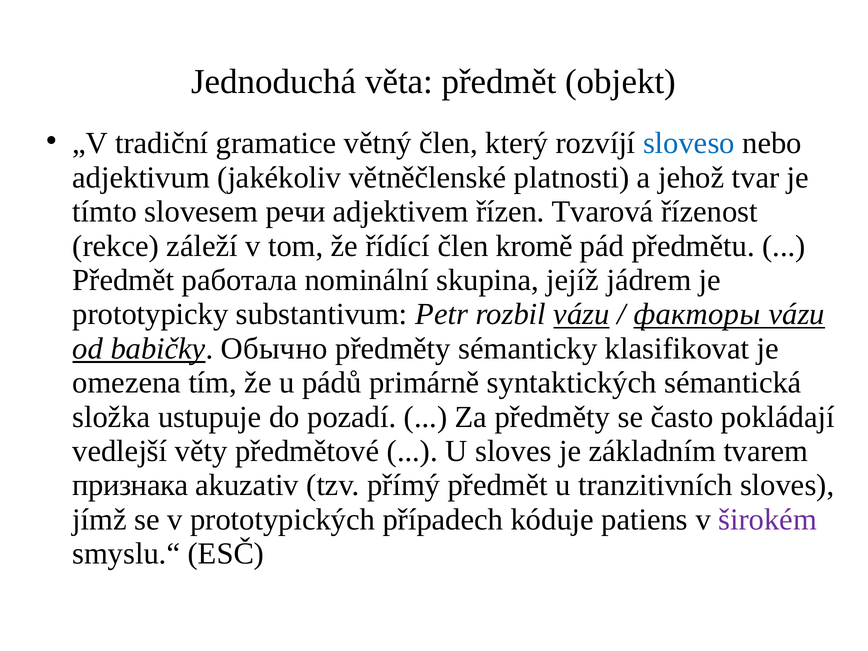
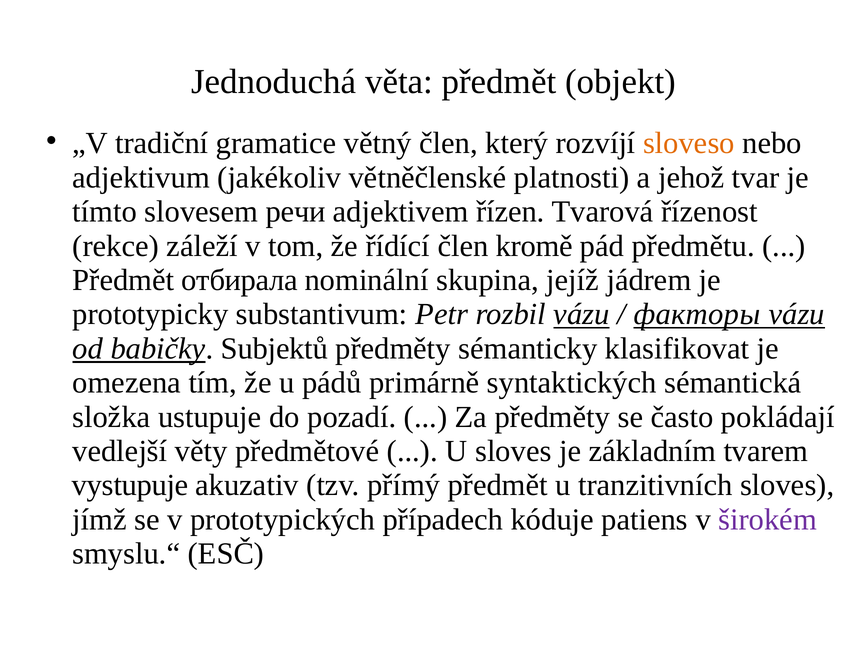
sloveso colour: blue -> orange (689, 143)
работала: работала -> отбирала (240, 280)
Обычно: Обычно -> Subjektů (274, 349)
признака: признака -> vystupuje (130, 485)
